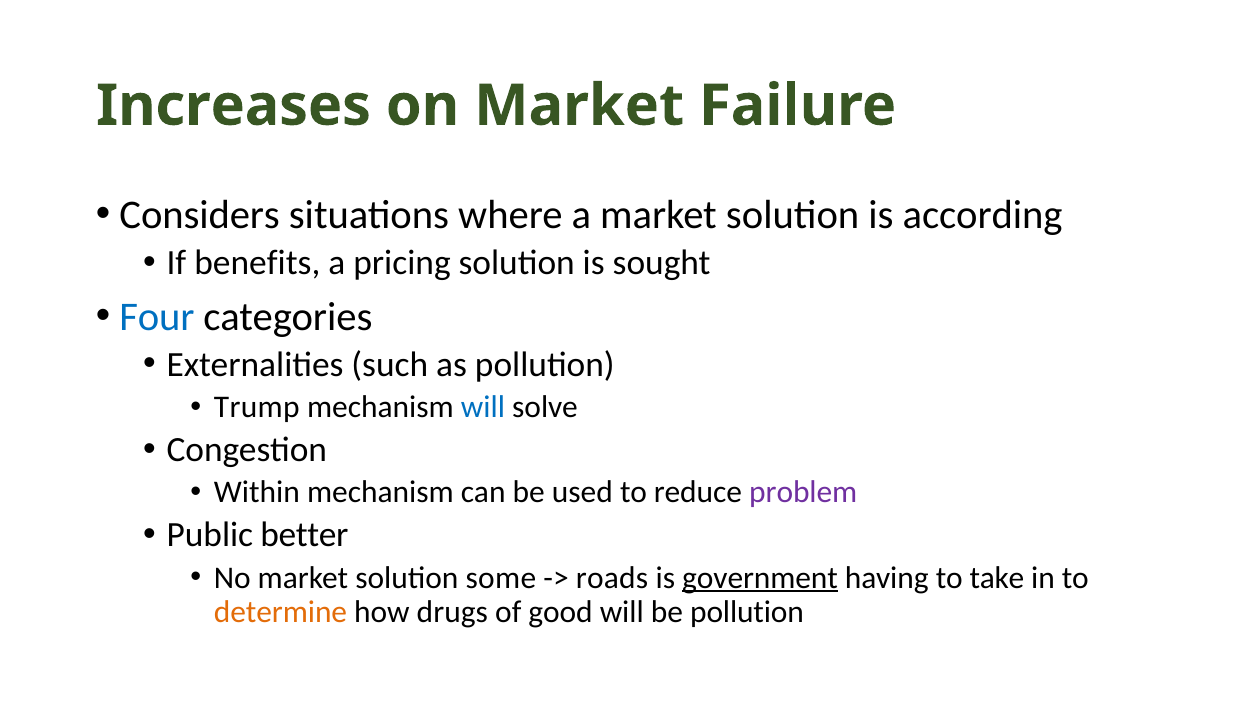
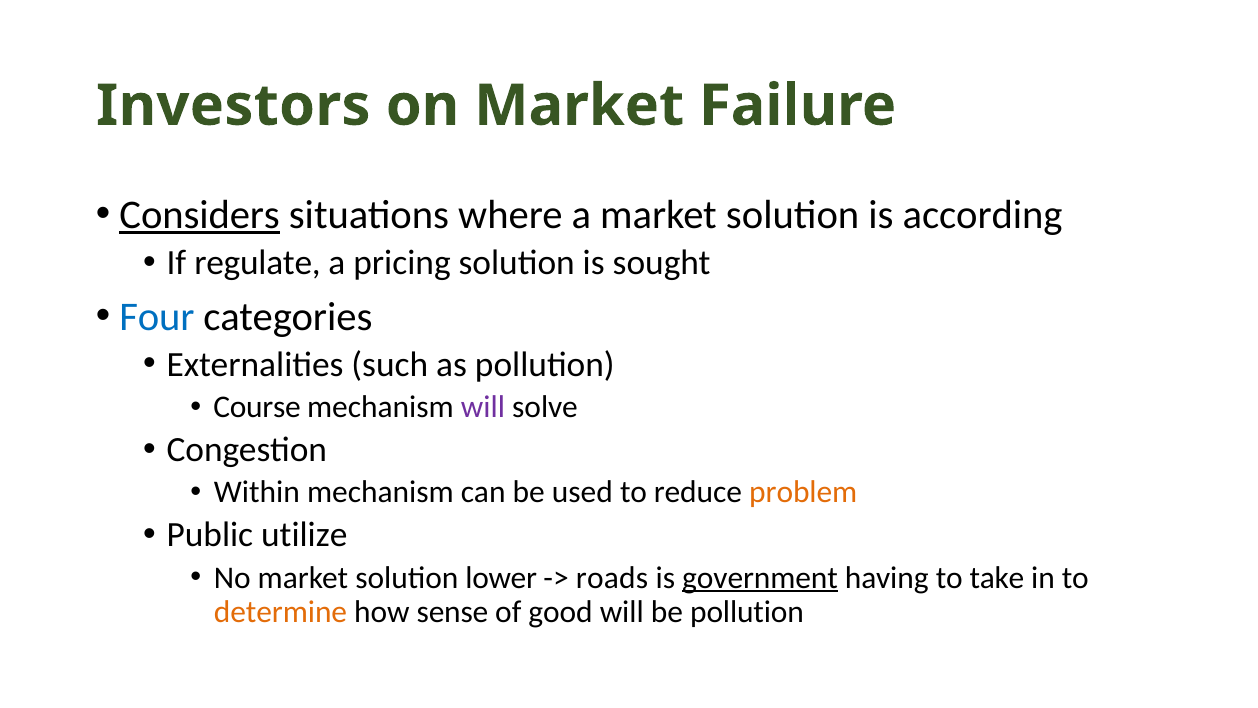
Increases: Increases -> Investors (233, 106)
Considers underline: none -> present (200, 215)
benefits: benefits -> regulate (257, 262)
Trump: Trump -> Course (257, 407)
will colour: blue -> purple (483, 407)
problem colour: purple -> orange (803, 492)
better: better -> utilize (304, 535)
some: some -> lower (501, 578)
drugs: drugs -> sense (453, 611)
